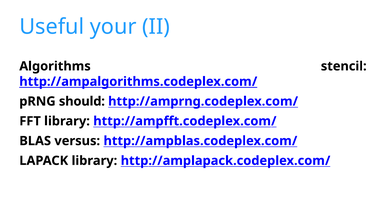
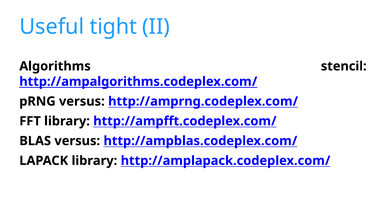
your: your -> tight (113, 27)
pRNG should: should -> versus (82, 101)
